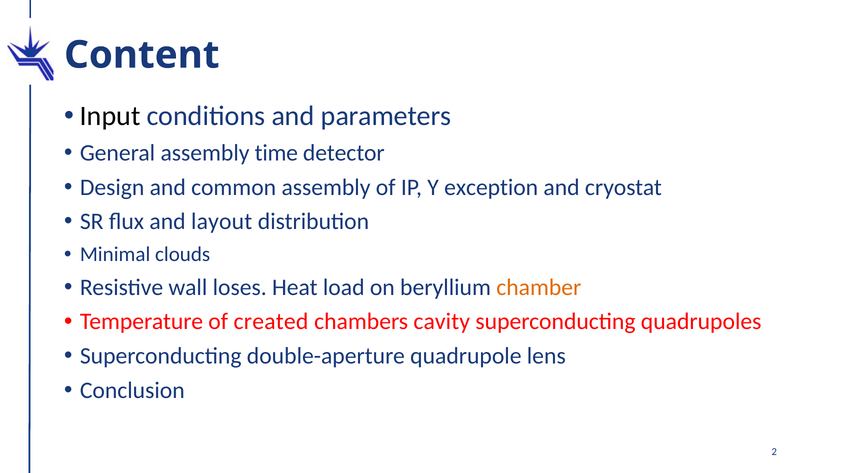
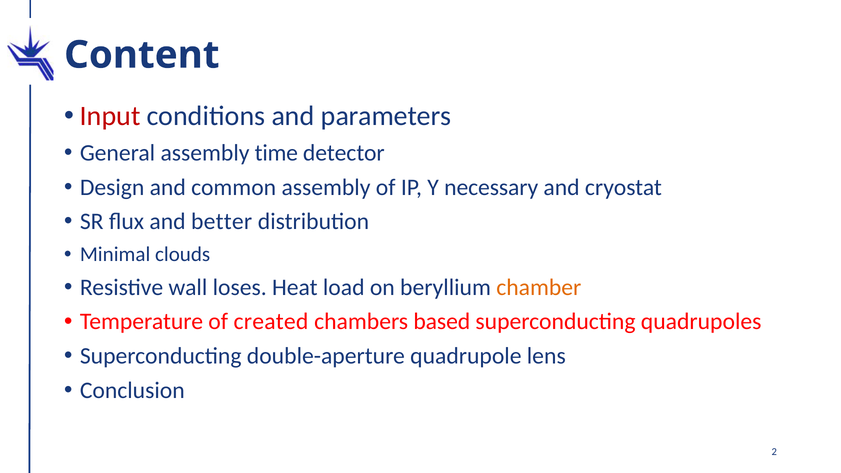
Input colour: black -> red (110, 116)
exception: exception -> necessary (491, 187)
layout: layout -> better (222, 222)
cavity: cavity -> based (442, 322)
